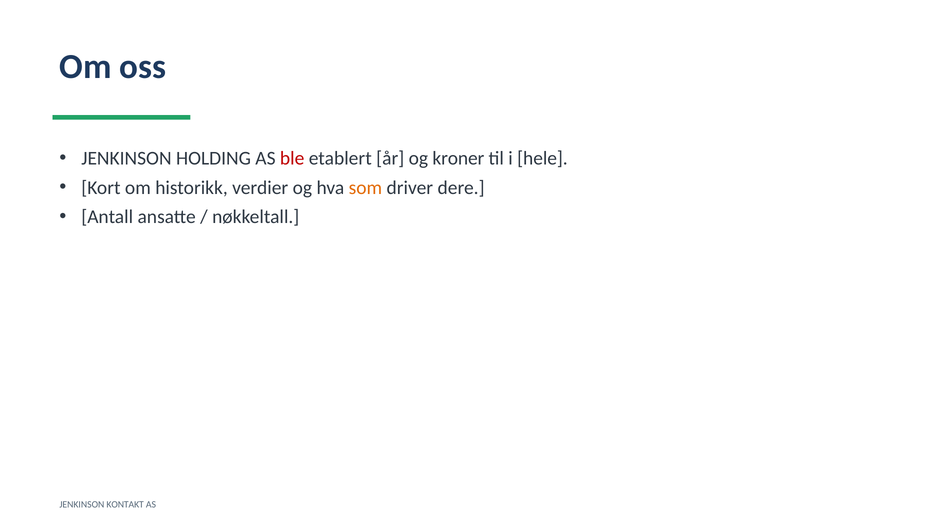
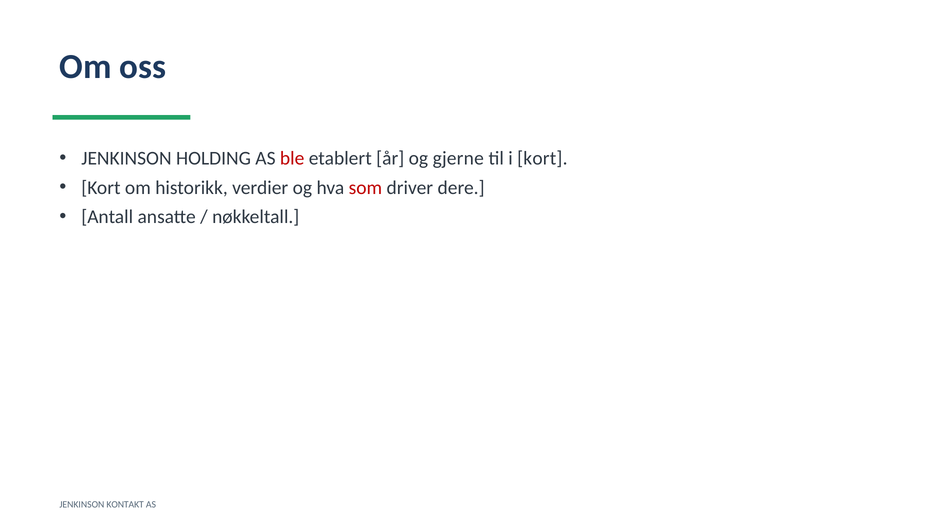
kroner: kroner -> gjerne (458, 158)
i hele: hele -> kort (542, 158)
som colour: orange -> red (365, 187)
